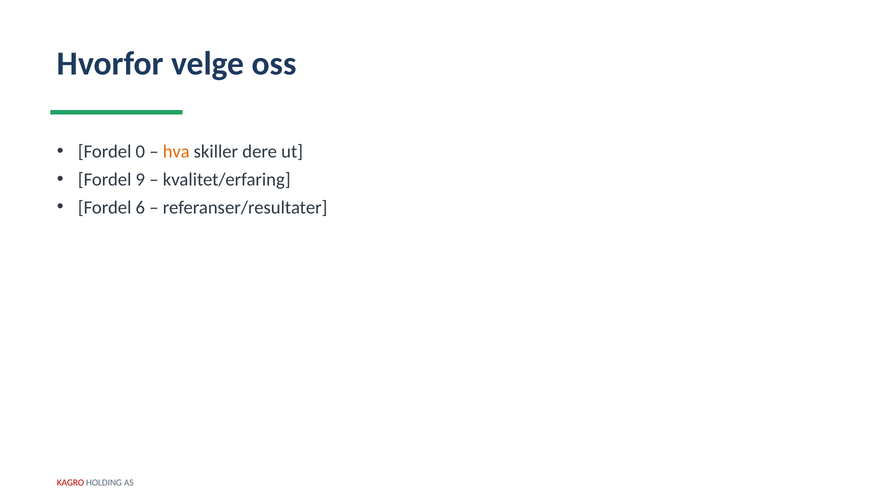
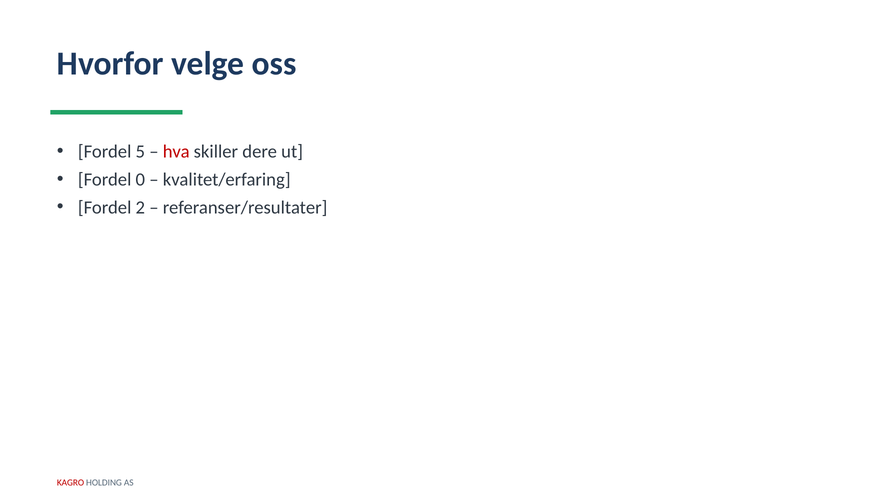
0: 0 -> 5 (140, 152)
hva colour: orange -> red (176, 152)
9: 9 -> 0 (140, 180)
6: 6 -> 2 (140, 208)
